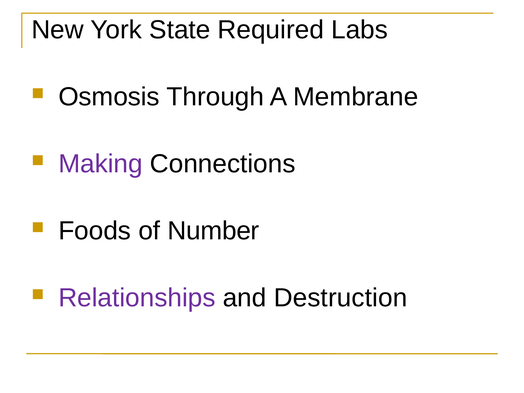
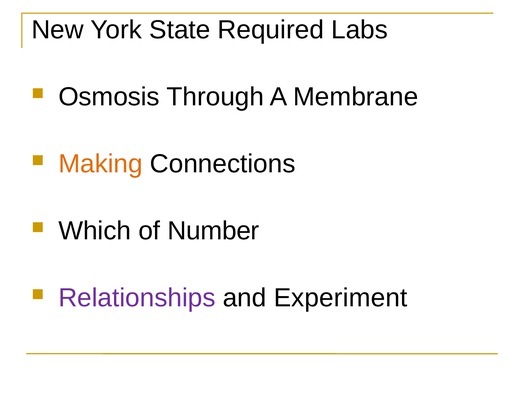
Making colour: purple -> orange (101, 164)
Foods: Foods -> Which (95, 231)
Destruction: Destruction -> Experiment (341, 298)
